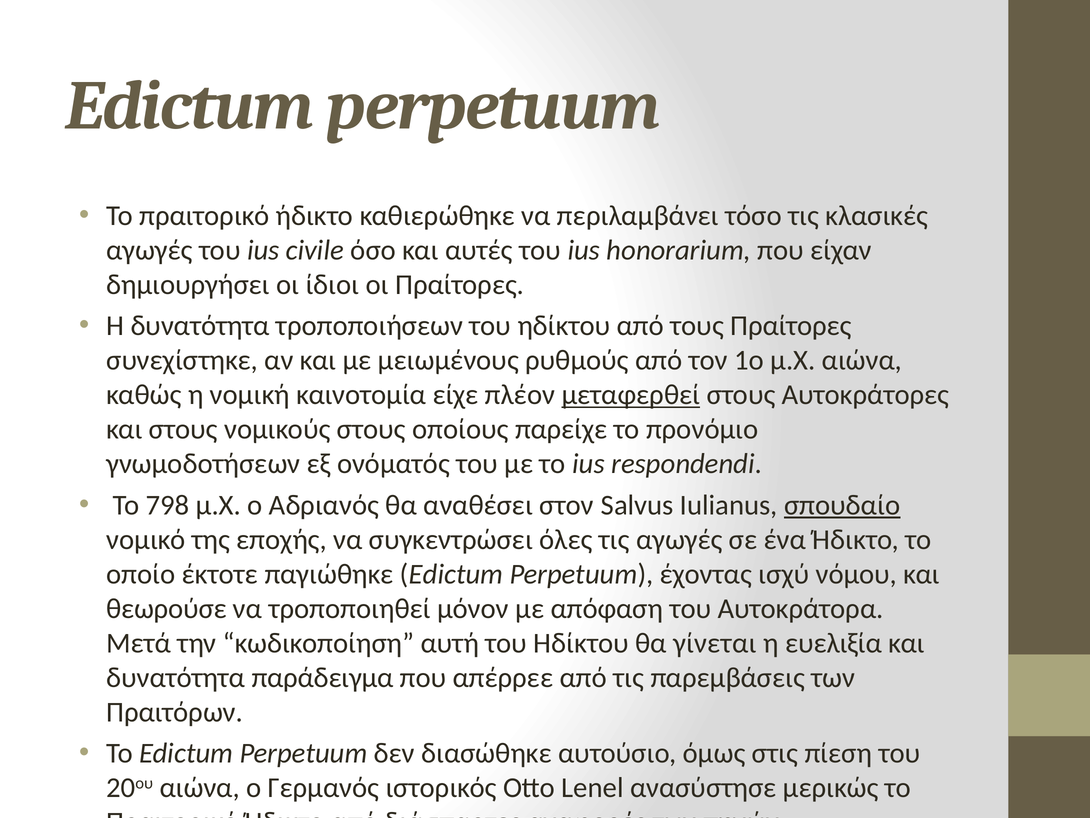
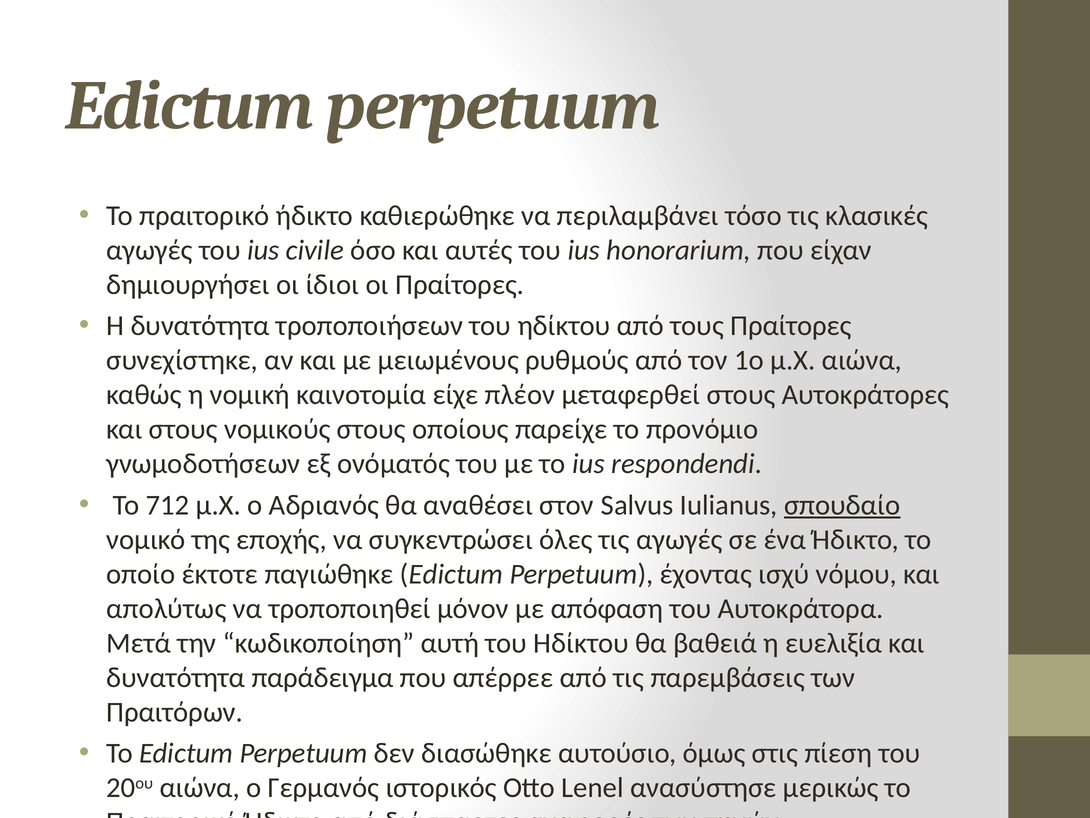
μεταφερθεί underline: present -> none (631, 395)
798: 798 -> 712 (167, 505)
θεωρούσε: θεωρούσε -> απολύτως (166, 608)
γίνεται: γίνεται -> βαθειά (715, 643)
